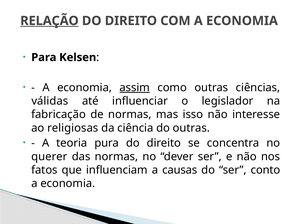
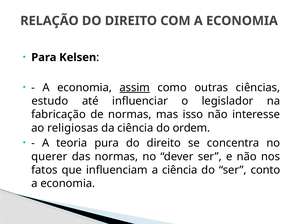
RELAÇÃO underline: present -> none (49, 21)
válidas: válidas -> estudo (50, 101)
do outras: outras -> ordem (191, 128)
a causas: causas -> ciência (180, 170)
